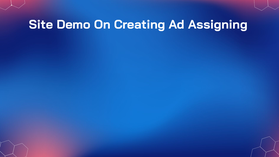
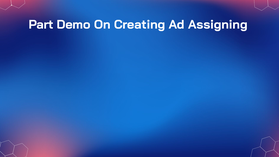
Site: Site -> Part (41, 25)
